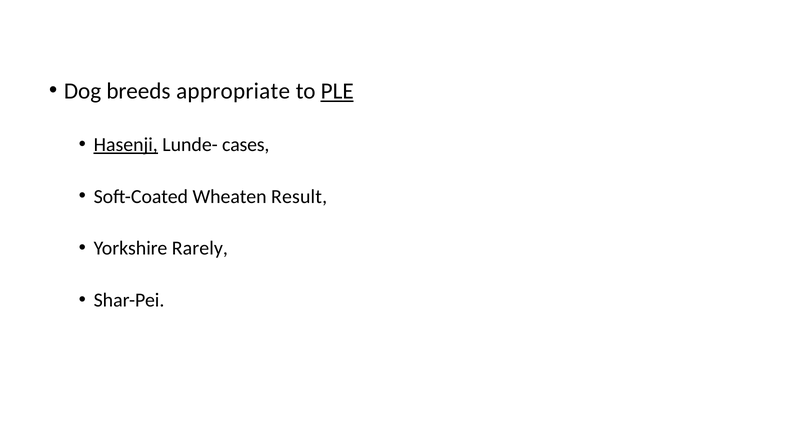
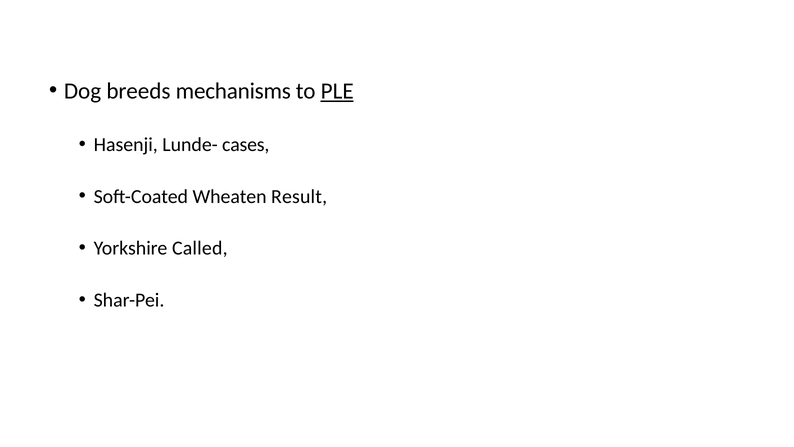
appropriate: appropriate -> mechanisms (233, 91)
Hasenji underline: present -> none (126, 145)
Rarely: Rarely -> Called (200, 248)
